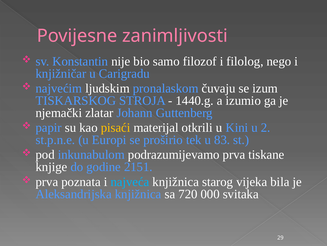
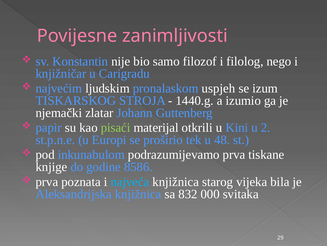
čuvaju: čuvaju -> uspjeh (218, 88)
pisaći colour: yellow -> light green (116, 127)
83: 83 -> 48 (222, 140)
2151: 2151 -> 8586 (138, 167)
720: 720 -> 832 (188, 193)
